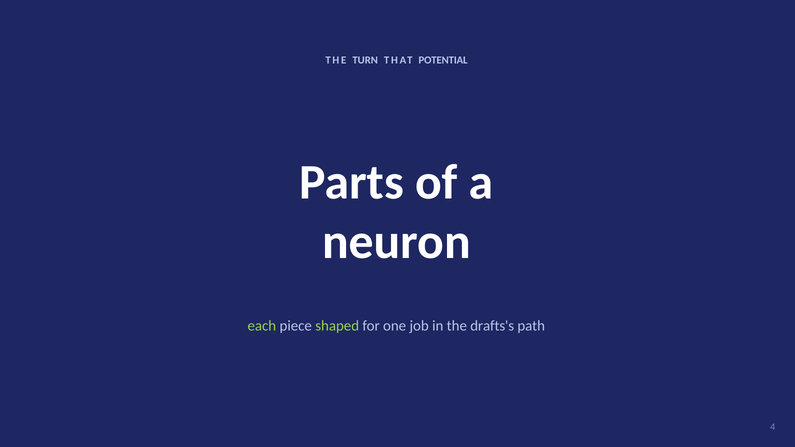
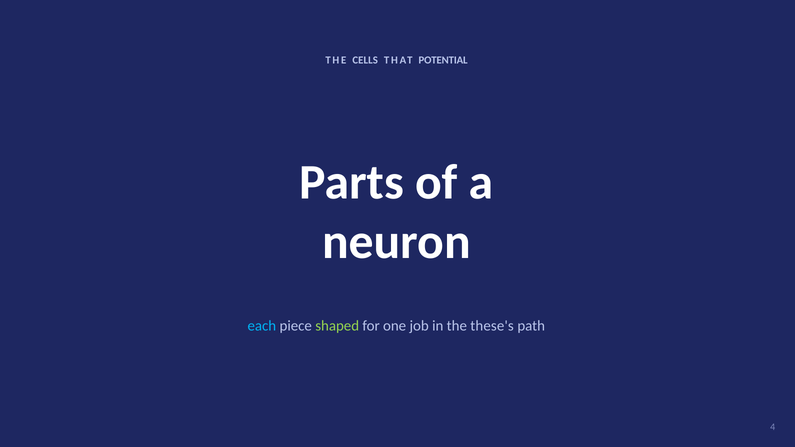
TURN: TURN -> CELLS (365, 60)
each colour: light green -> light blue (262, 326)
drafts's: drafts's -> these's (492, 326)
